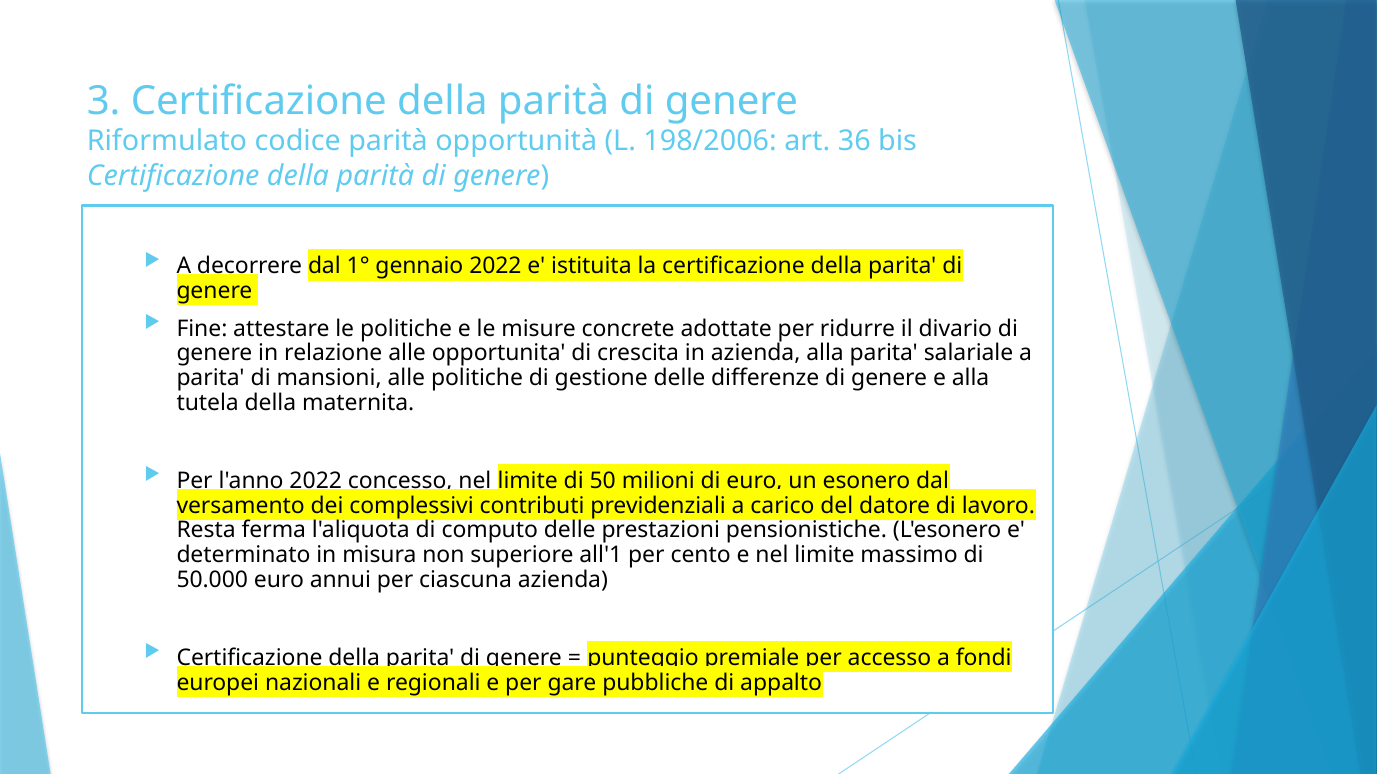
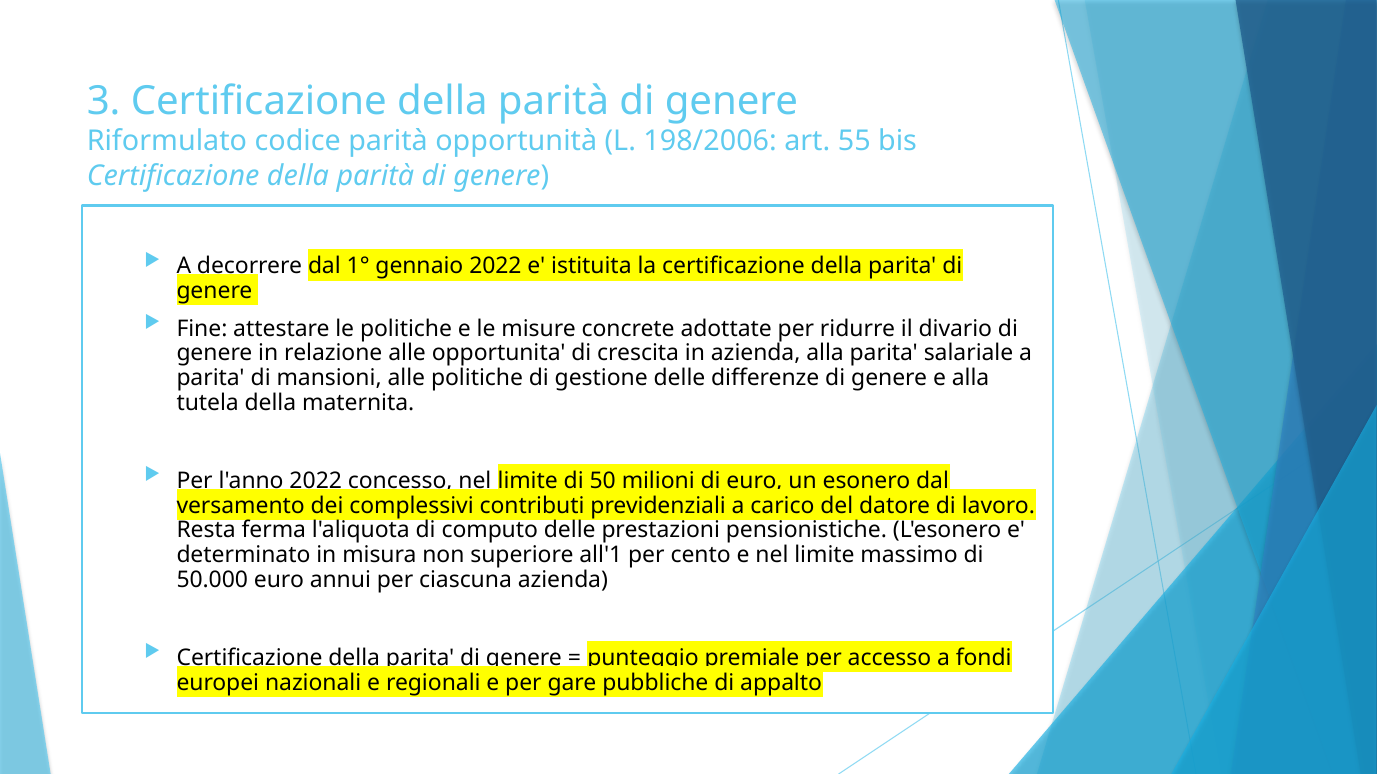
36: 36 -> 55 (854, 141)
